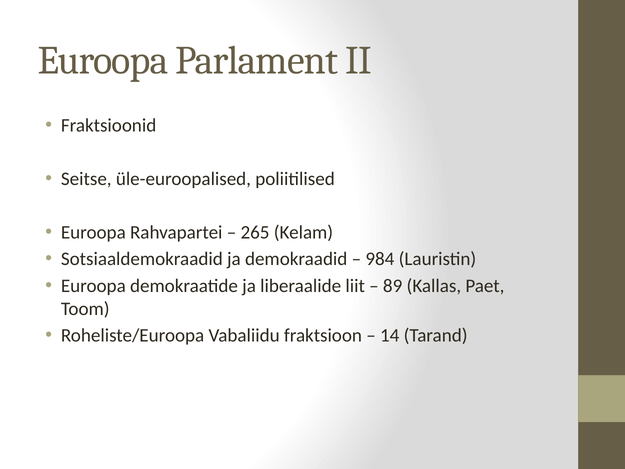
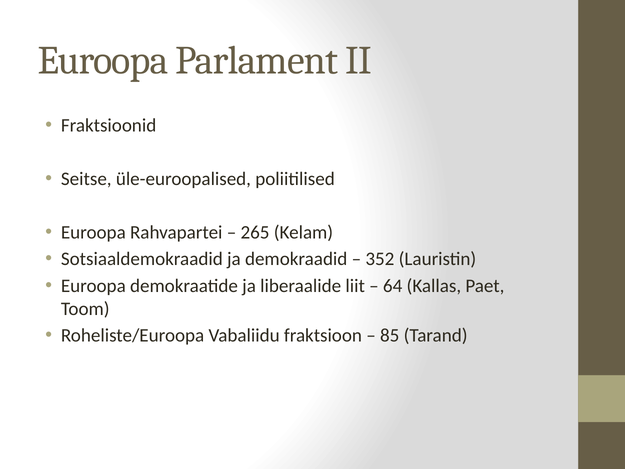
984: 984 -> 352 (380, 259)
89: 89 -> 64 (393, 286)
14: 14 -> 85 (390, 335)
